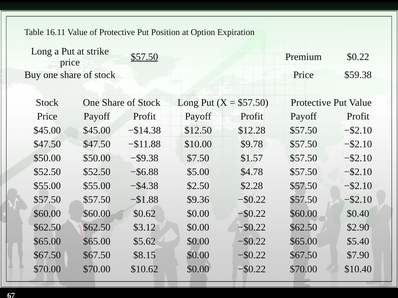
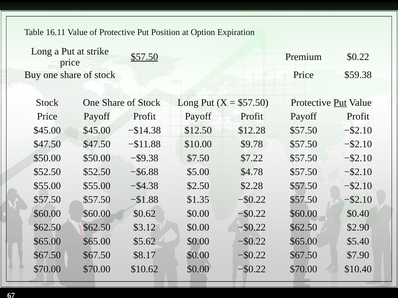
Put underline: none -> present (340, 103)
$1.57: $1.57 -> $7.22 (252, 158)
$9.36: $9.36 -> $1.35 (198, 200)
$8.15: $8.15 -> $8.17 (144, 256)
